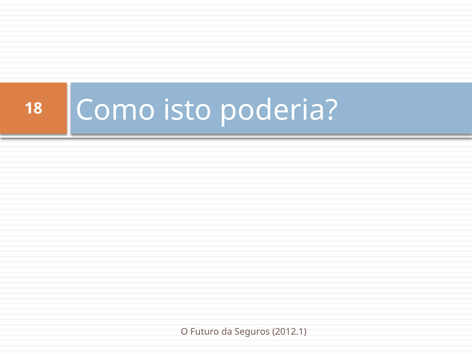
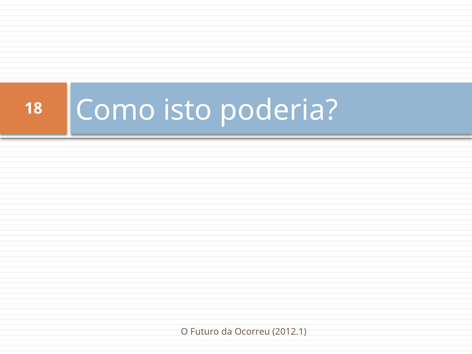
Seguros: Seguros -> Ocorreu (252, 332)
